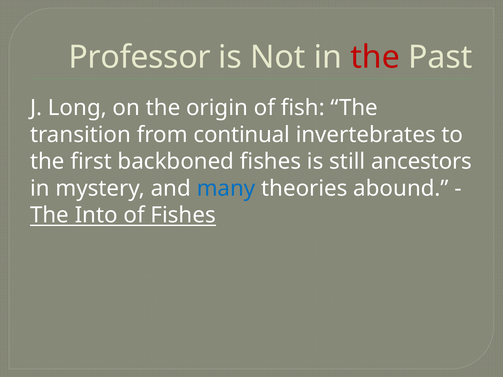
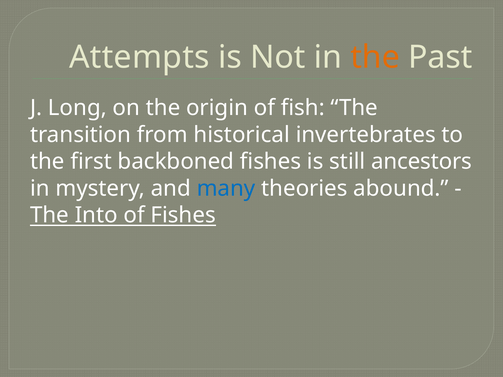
Professor: Professor -> Attempts (139, 57)
the colour: red -> orange (375, 57)
continual: continual -> historical (242, 135)
